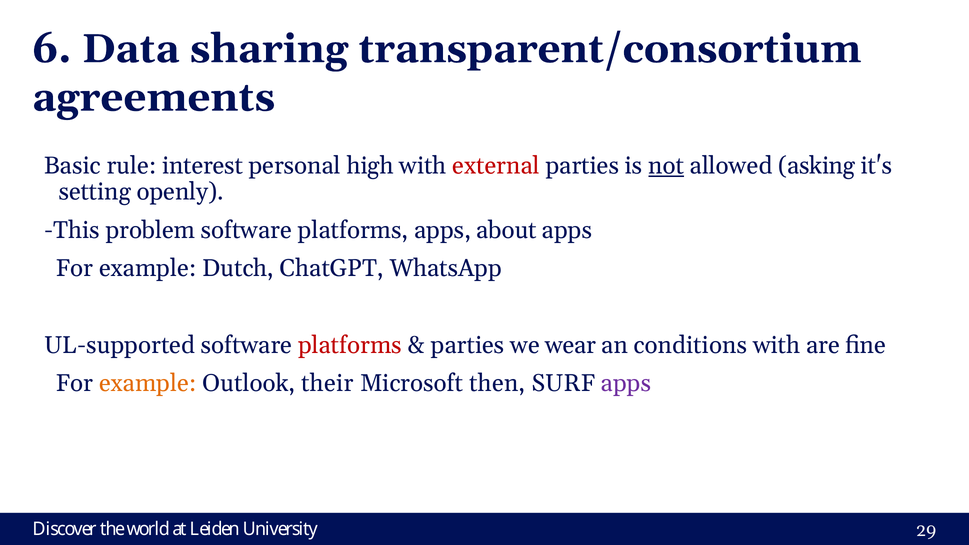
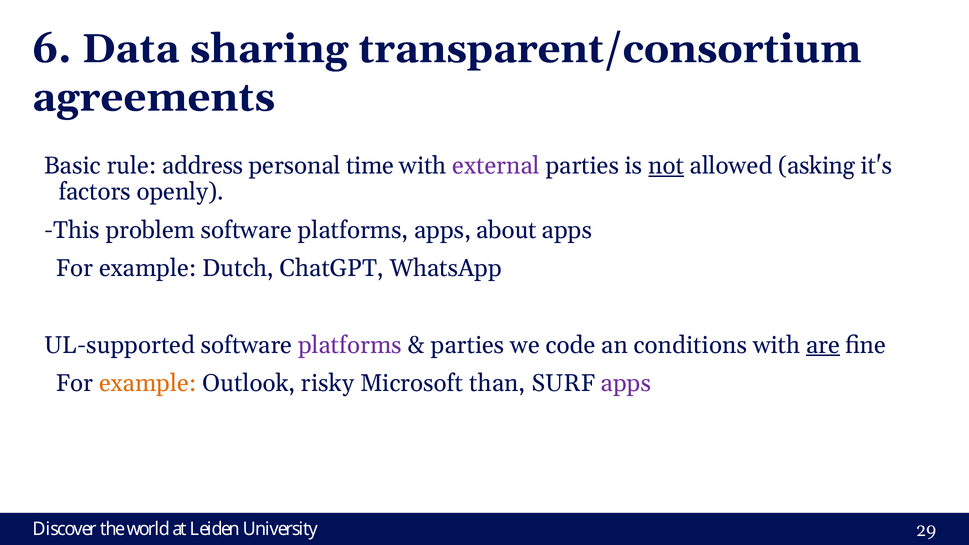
interest: interest -> address (203, 166)
high: high -> time (370, 166)
external colour: red -> purple (496, 166)
setting: setting -> factors (95, 192)
platforms colour: red -> purple (350, 345)
wear: wear -> code (571, 345)
are underline: none -> present (823, 345)
their: their -> risky (327, 383)
then: then -> than (497, 383)
